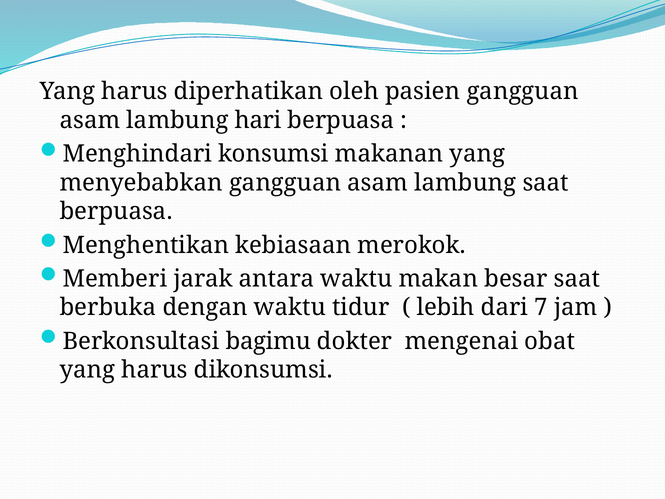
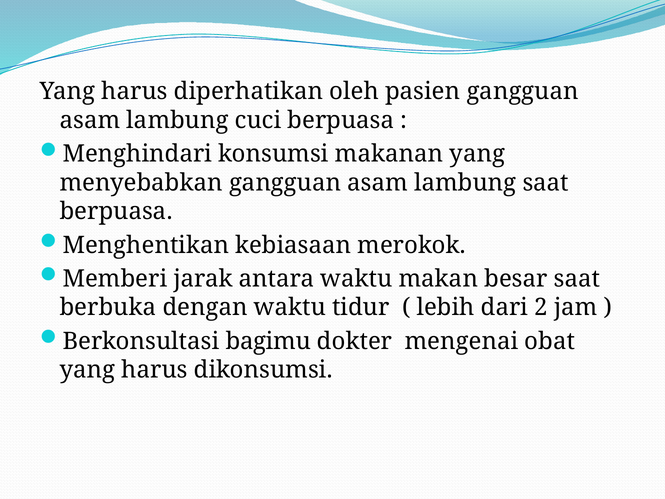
hari: hari -> cuci (258, 120)
7: 7 -> 2 (541, 307)
